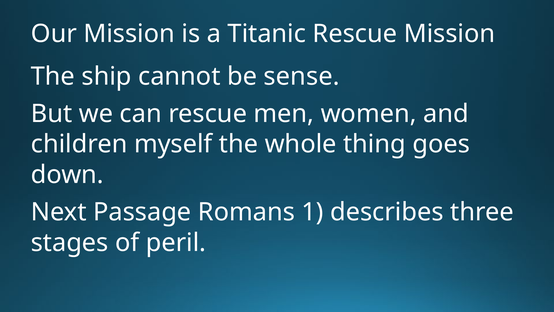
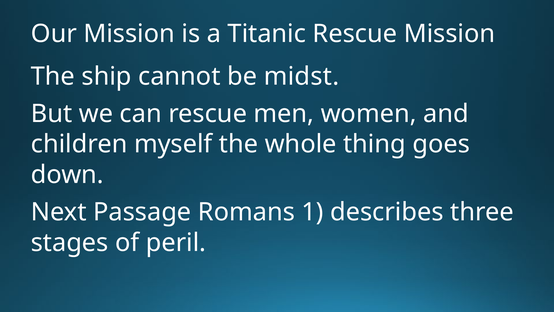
sense: sense -> midst (302, 76)
